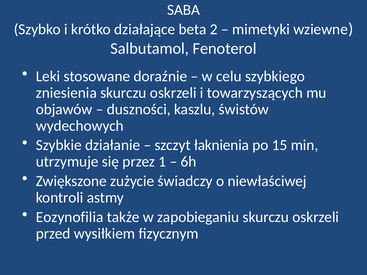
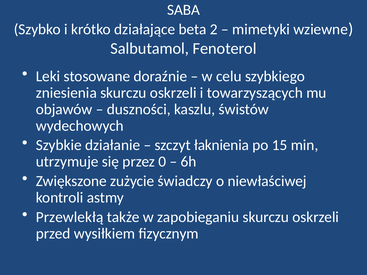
1: 1 -> 0 (162, 162)
Eozynofilia: Eozynofilia -> Przewlekłą (70, 217)
